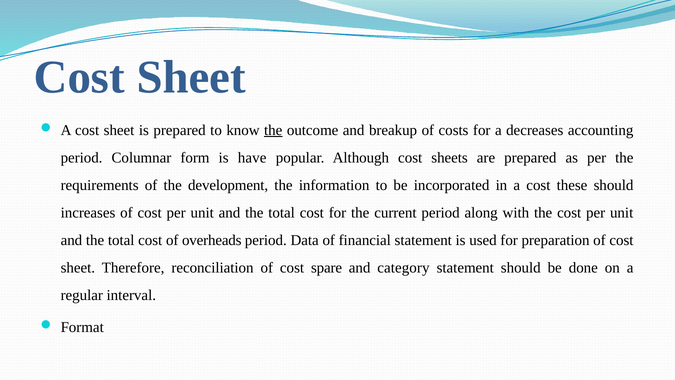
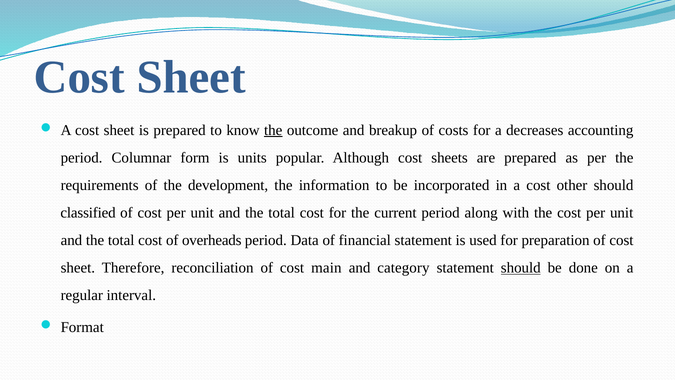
have: have -> units (252, 158)
these: these -> other (572, 185)
increases: increases -> classified (88, 213)
spare: spare -> main (326, 268)
should underline: none -> present (521, 268)
